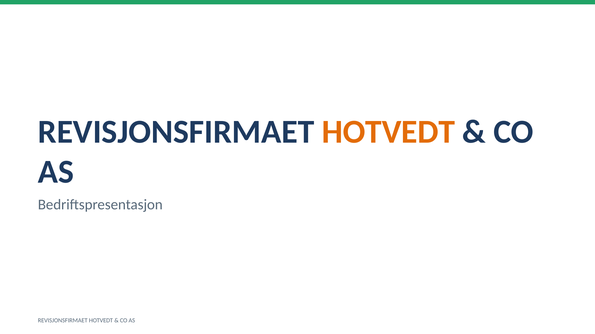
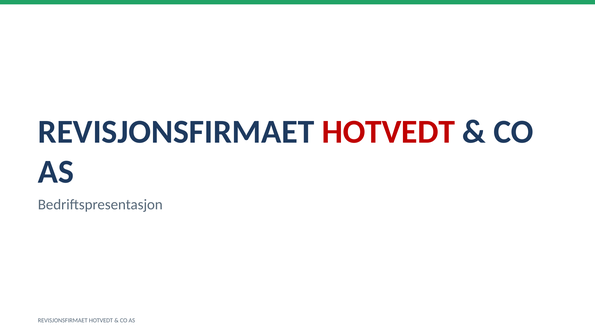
HOTVEDT colour: orange -> red (388, 132)
